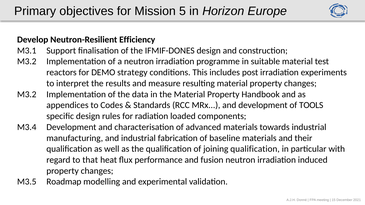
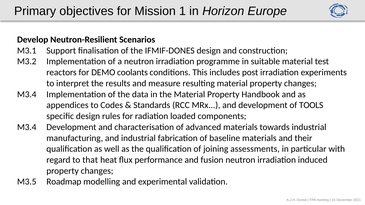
5: 5 -> 1 (183, 11)
Efficiency: Efficiency -> Scenarios (137, 40)
strategy: strategy -> coolants (132, 73)
M3.2: M3.2 -> M3.4 (27, 94)
joining qualification: qualification -> assessments (255, 149)
